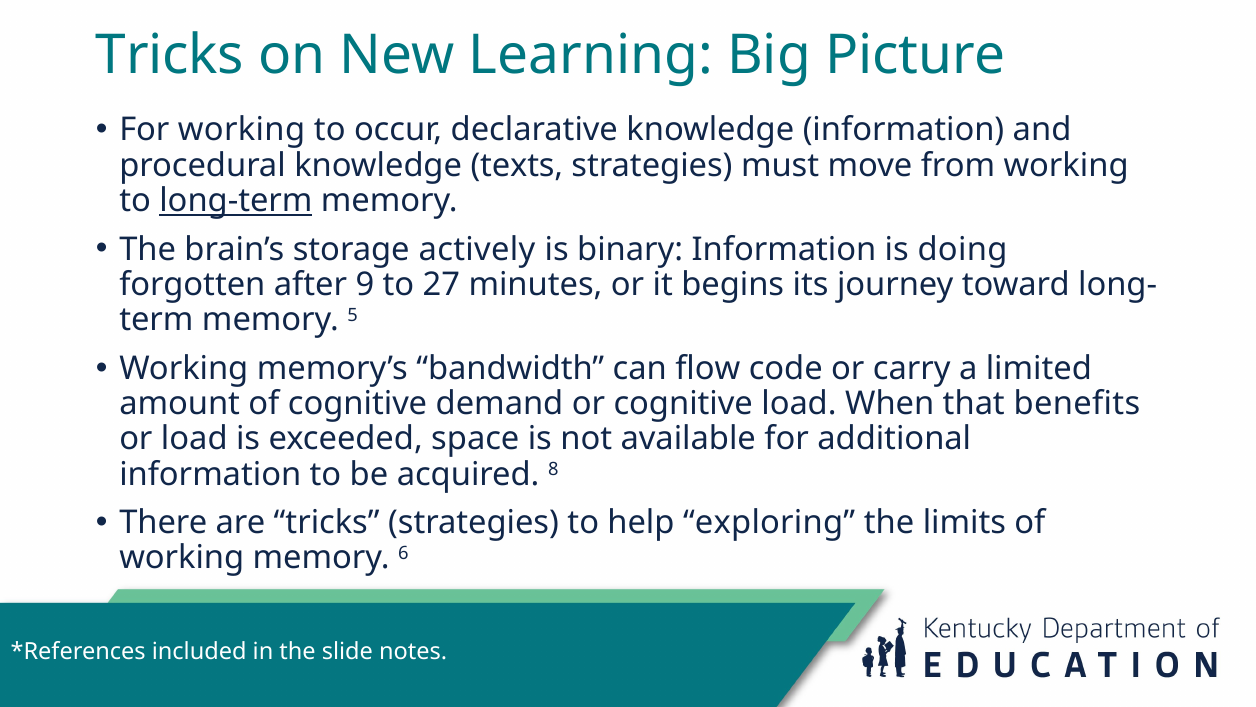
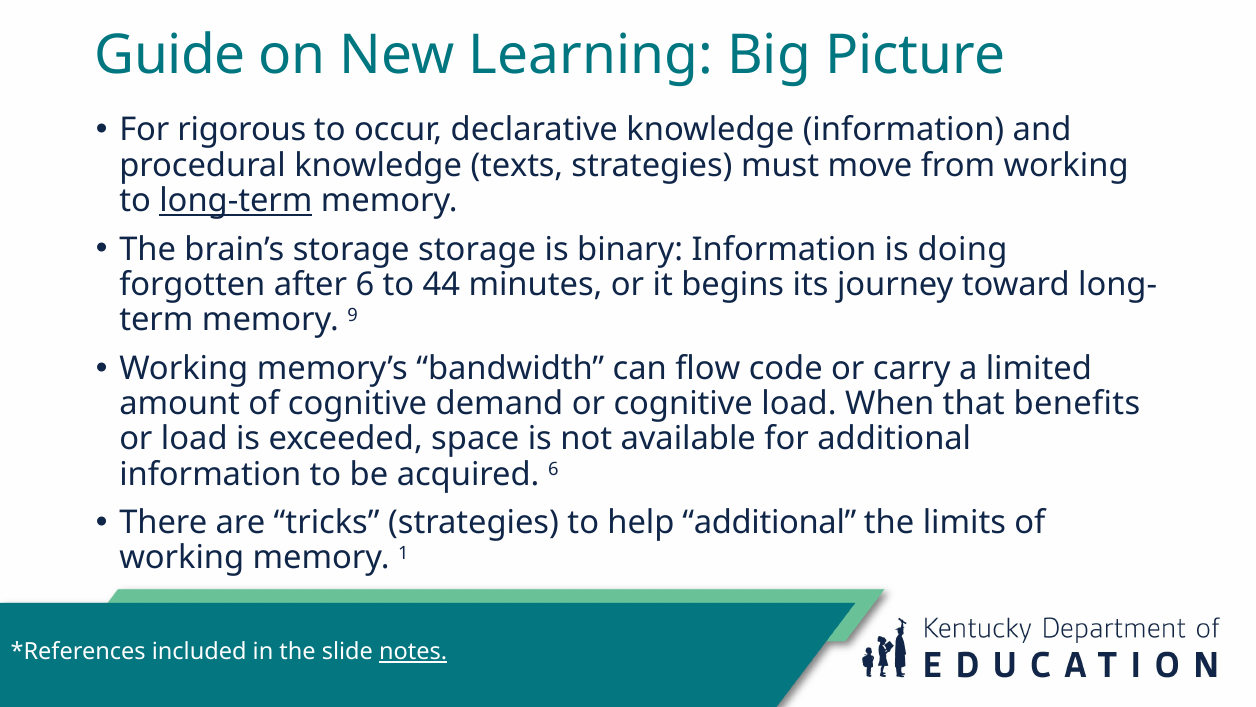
Tricks: Tricks -> Guide (170, 55)
For working: working -> rigorous (242, 130)
storage actively: actively -> storage (477, 249)
after 9: 9 -> 6 (365, 284)
27: 27 -> 44 (441, 284)
5: 5 -> 9 (353, 315)
acquired 8: 8 -> 6 (553, 469)
help exploring: exploring -> additional (769, 522)
6: 6 -> 1 (403, 553)
notes underline: none -> present (413, 652)
